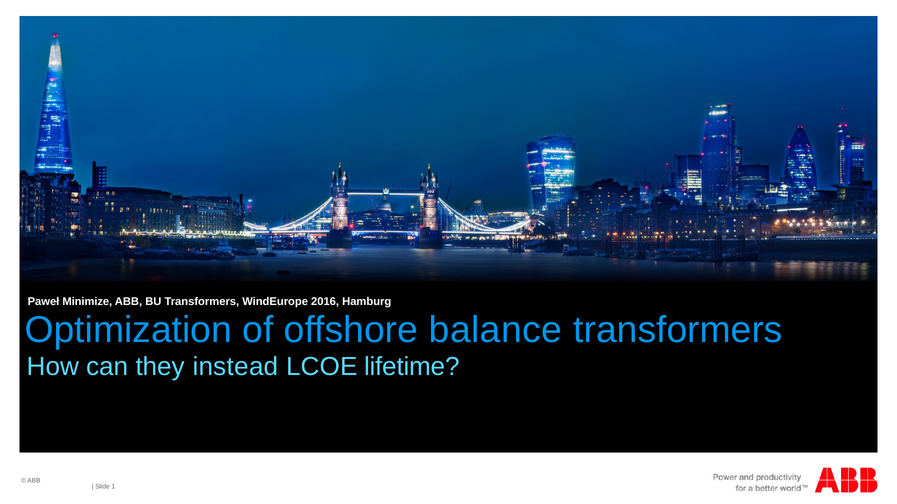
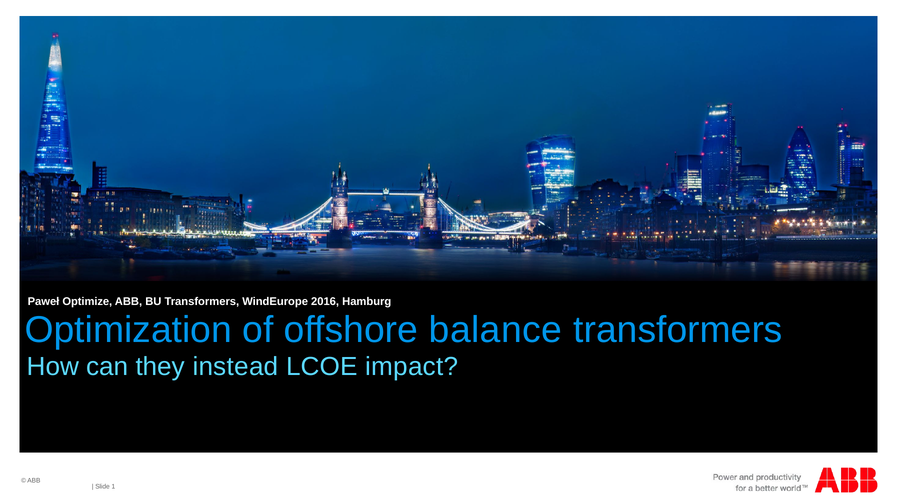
Minimize: Minimize -> Optimize (87, 302)
lifetime: lifetime -> impact (412, 367)
